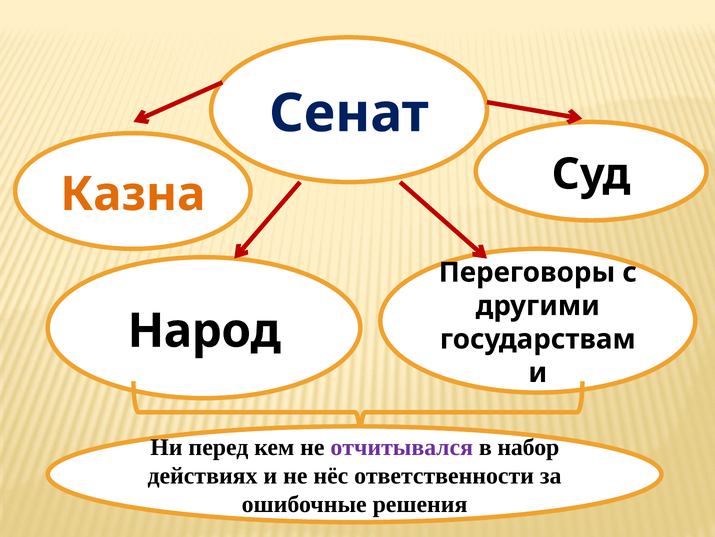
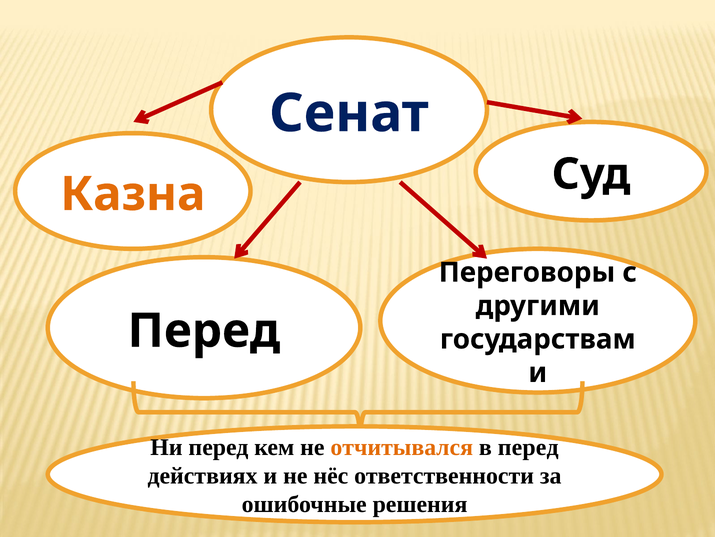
Народ: Народ -> Перед (204, 331)
отчитывался colour: purple -> orange (402, 447)
в набор: набор -> перед (528, 447)
